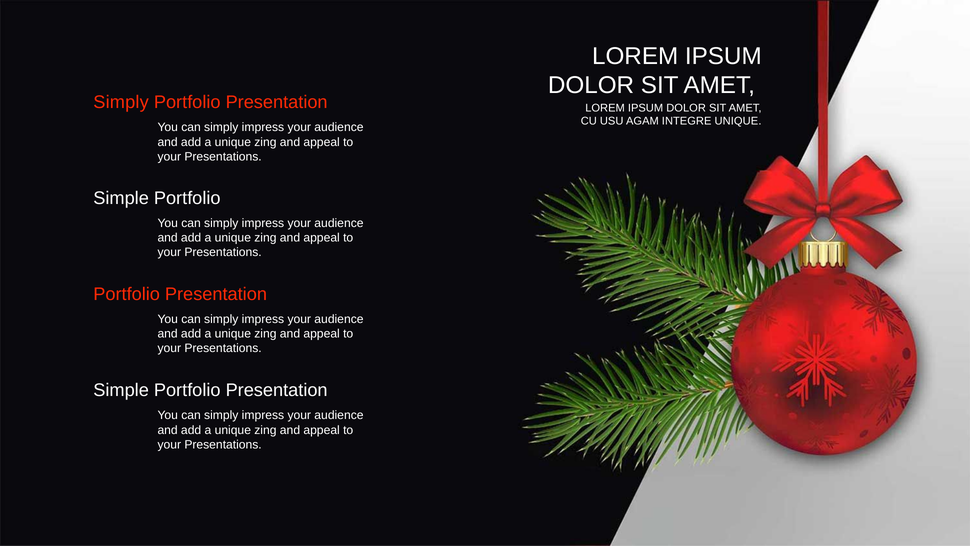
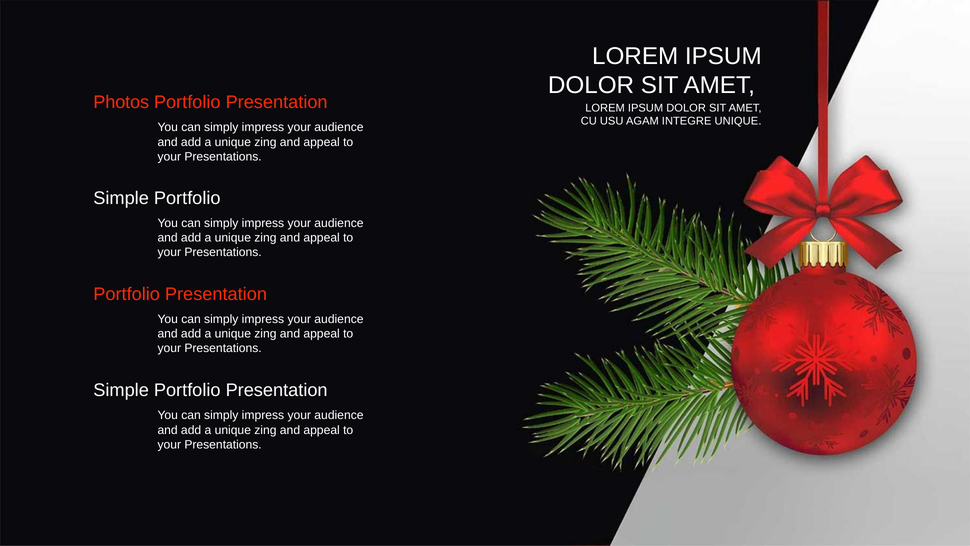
Simply: Simply -> Photos (121, 102)
